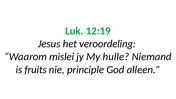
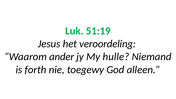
12:19: 12:19 -> 51:19 (98, 31)
mislei: mislei -> ander (62, 57)
fruits: fruits -> forth (36, 70)
principle: principle -> toegewy (86, 70)
